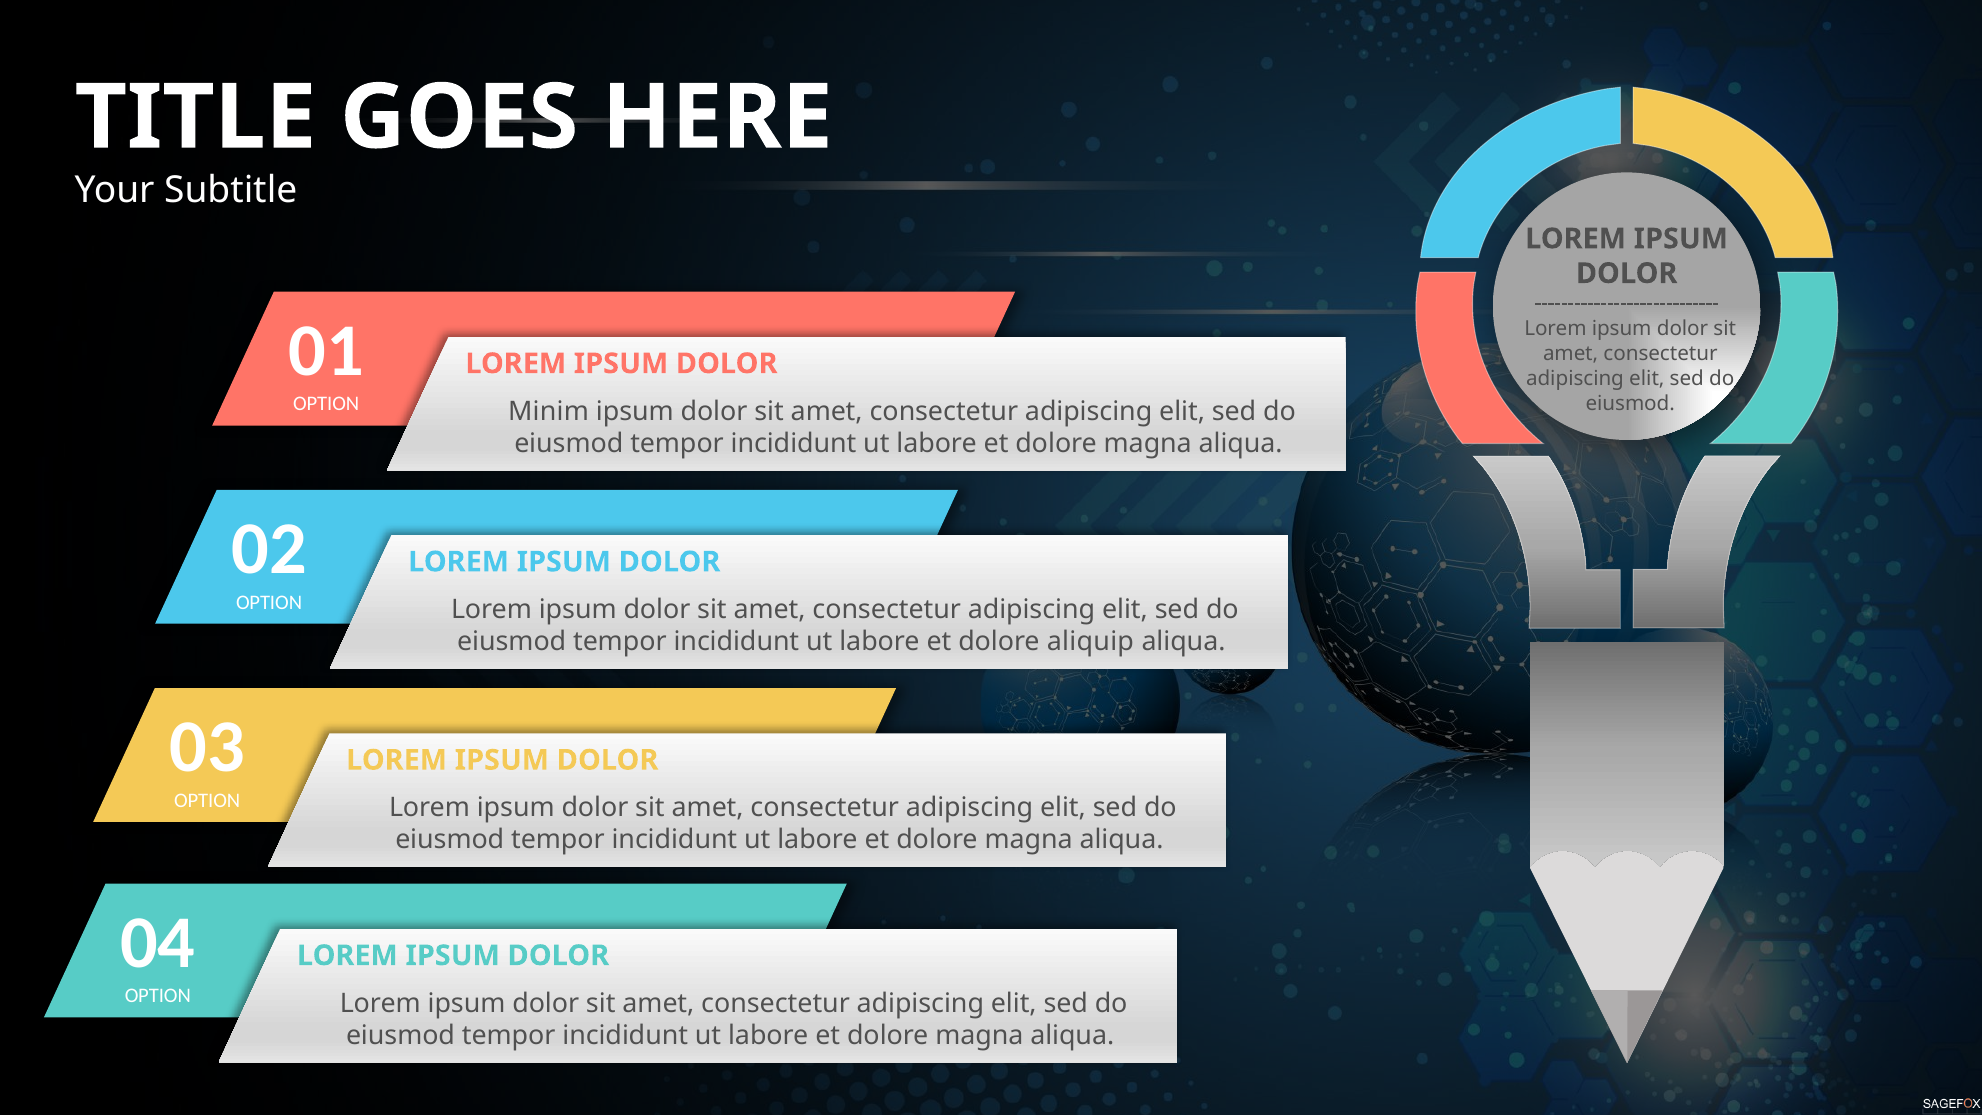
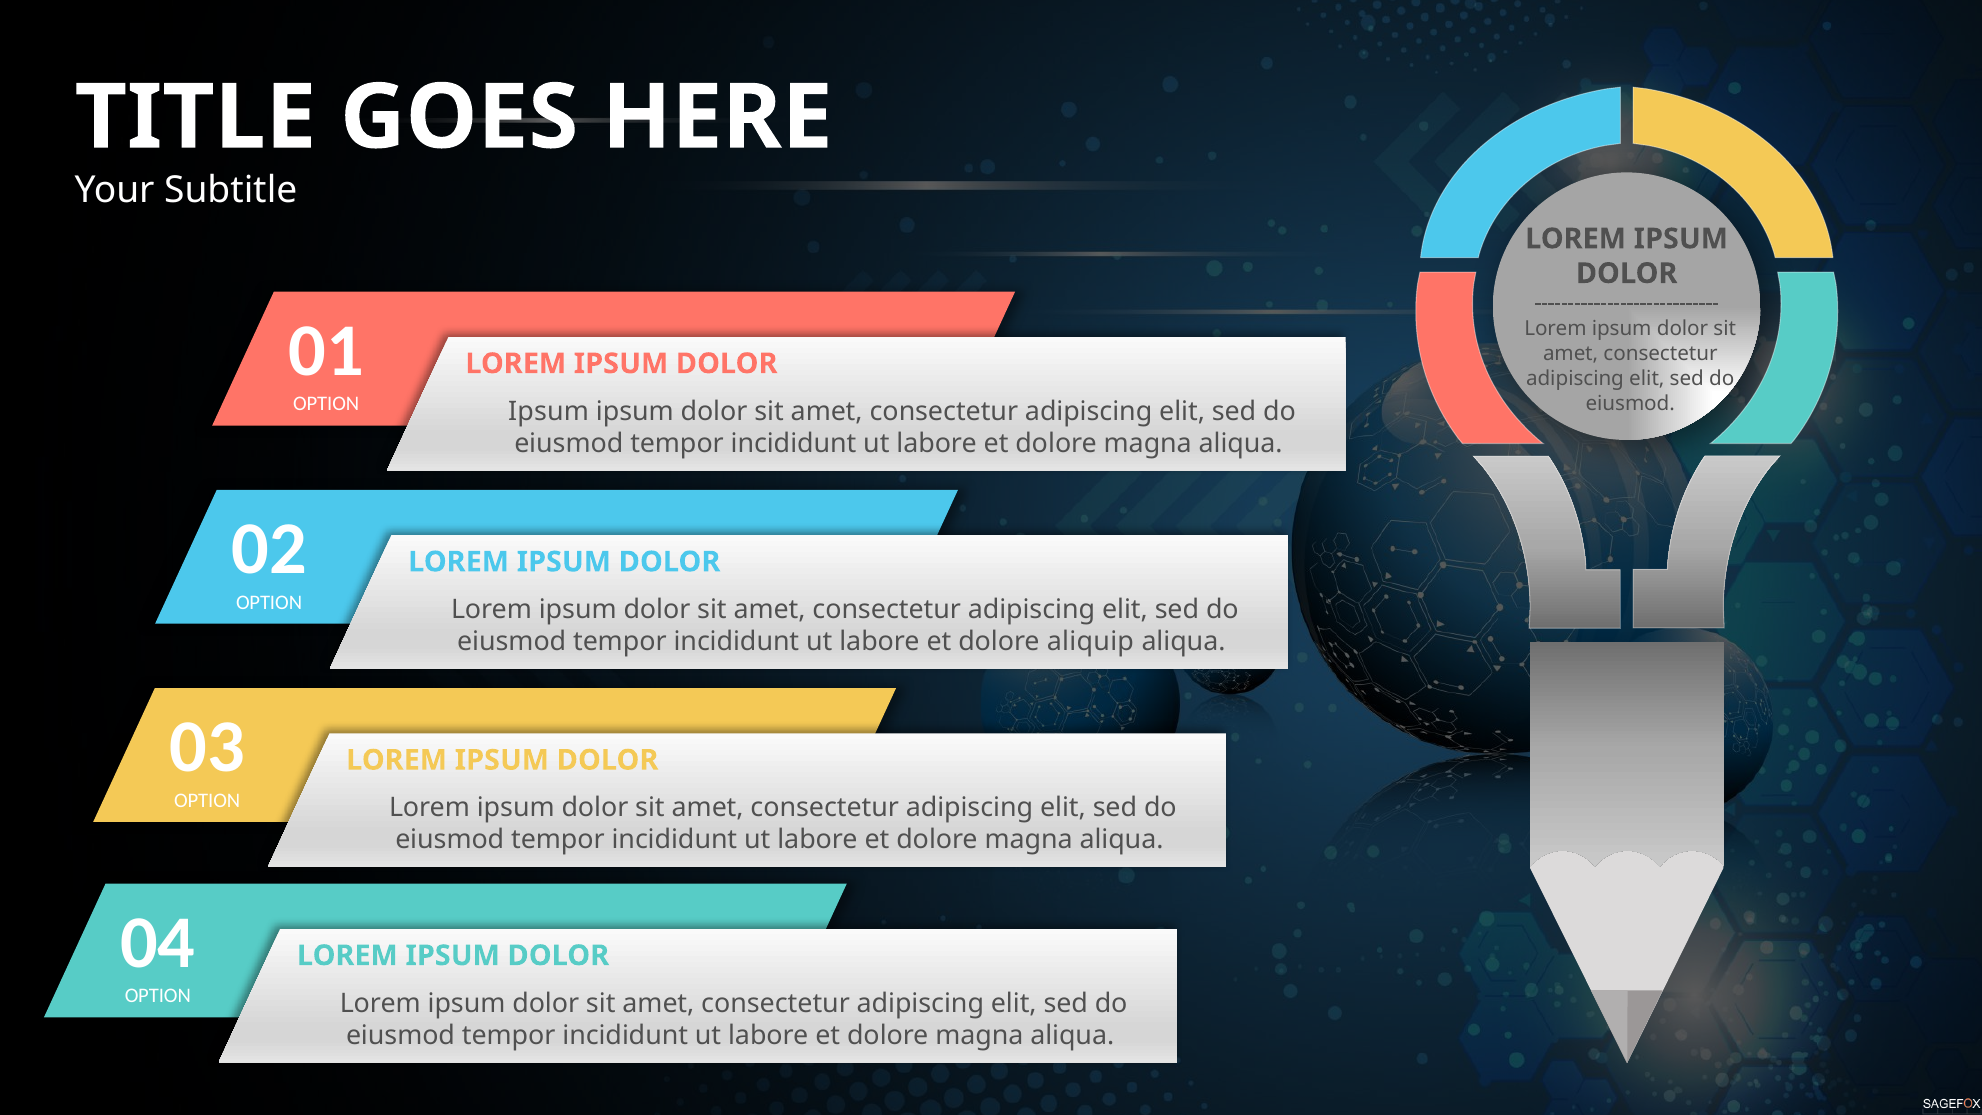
Minim: Minim -> Ipsum (549, 411)
